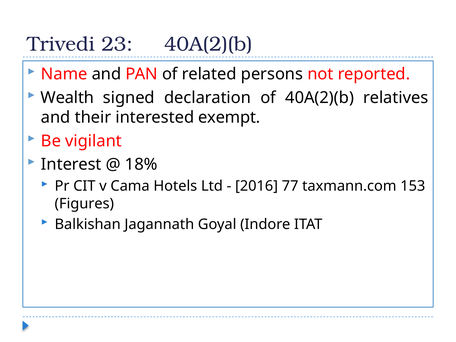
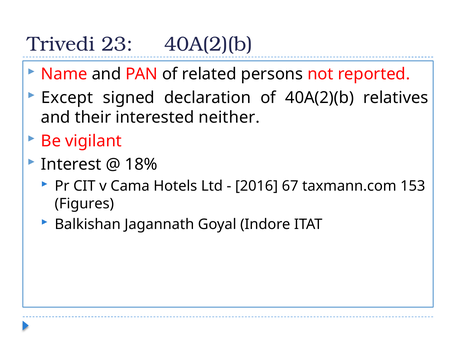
Wealth: Wealth -> Except (67, 98)
exempt: exempt -> neither (229, 117)
77: 77 -> 67 (290, 186)
